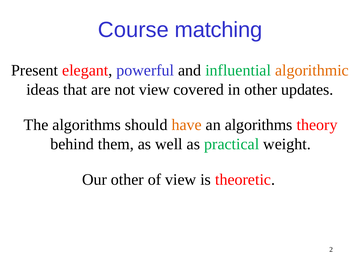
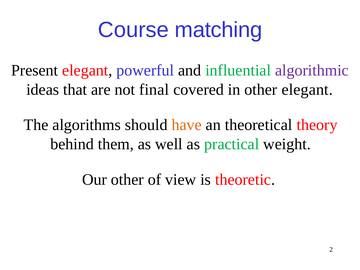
algorithmic colour: orange -> purple (312, 70)
not view: view -> final (154, 90)
other updates: updates -> elegant (307, 90)
an algorithms: algorithms -> theoretical (259, 125)
